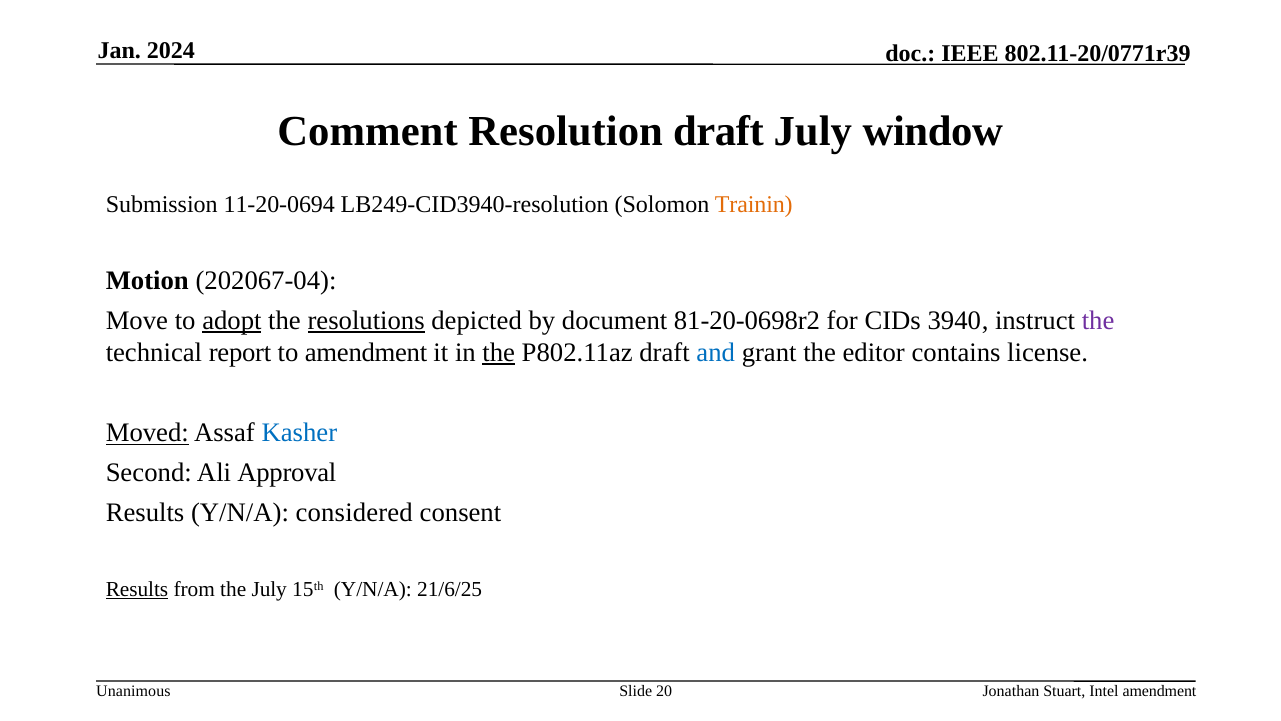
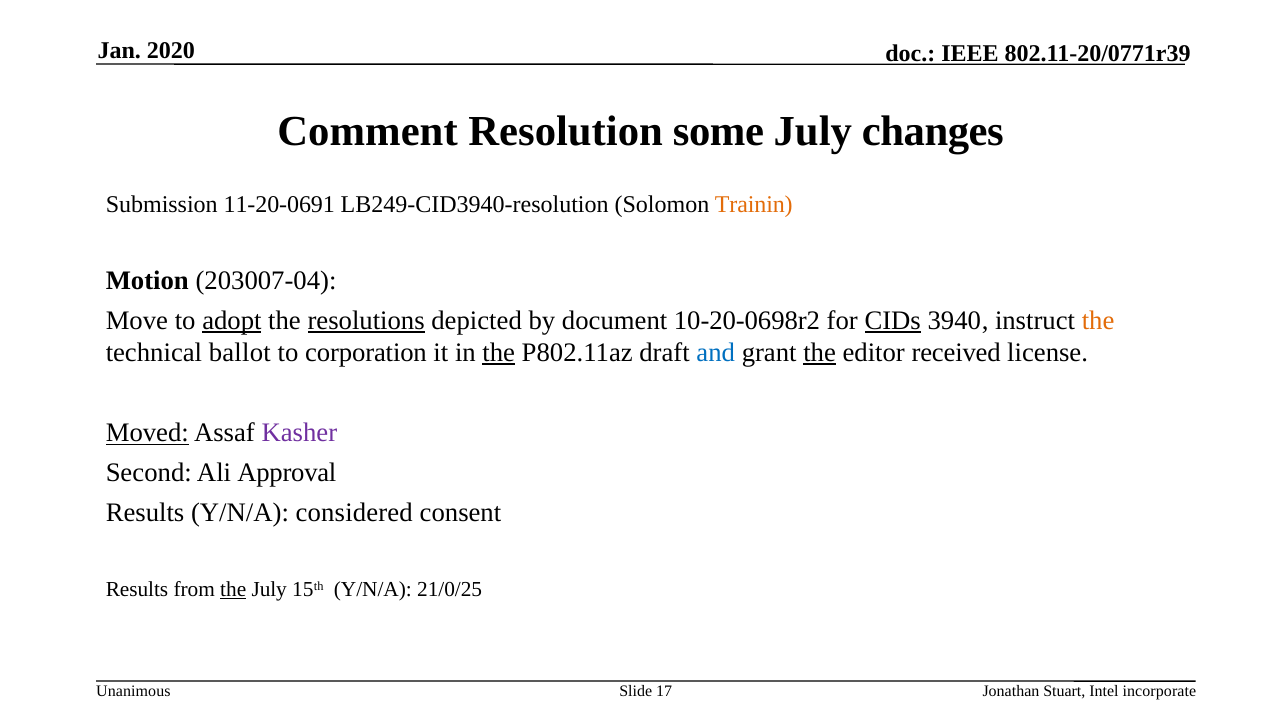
2024: 2024 -> 2020 (171, 51)
Resolution draft: draft -> some (718, 131)
window: window -> changes (933, 131)
11-20-0694: 11-20-0694 -> 11-20-0691 (279, 205)
202067-04: 202067-04 -> 203007-04 (266, 280)
81-20-0698r2: 81-20-0698r2 -> 10-20-0698r2 (747, 320)
CIDs underline: none -> present (893, 320)
the colour: purple -> orange (1098, 320)
report: report -> ballot (240, 352)
to amendment: amendment -> corporation (366, 352)
the underline: none -> present (820, 352)
contains: contains -> received (956, 352)
Kasher colour: blue -> purple (299, 433)
Results underline: present -> none (137, 589)
the underline: none -> present (233, 589)
21/6/25: 21/6/25 -> 21/0/25 (450, 589)
20: 20 -> 17 (664, 691)
Intel amendment: amendment -> incorporate (1159, 691)
